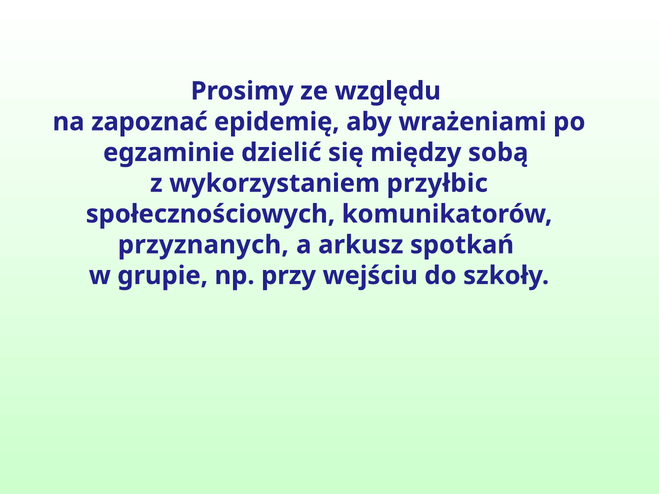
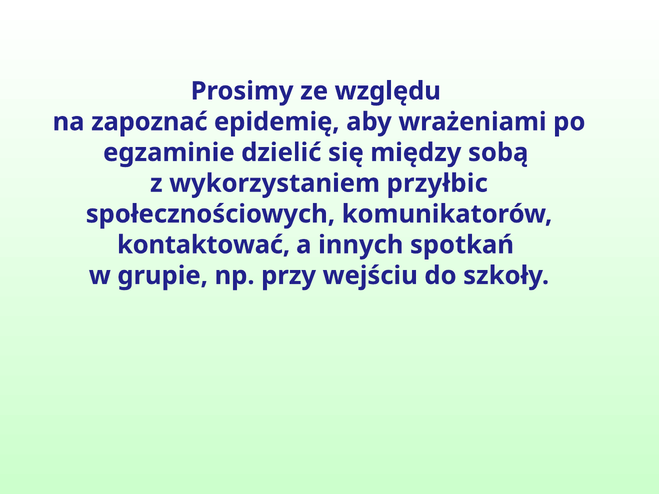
przyznanych: przyznanych -> kontaktować (204, 245)
arkusz: arkusz -> innych (361, 245)
